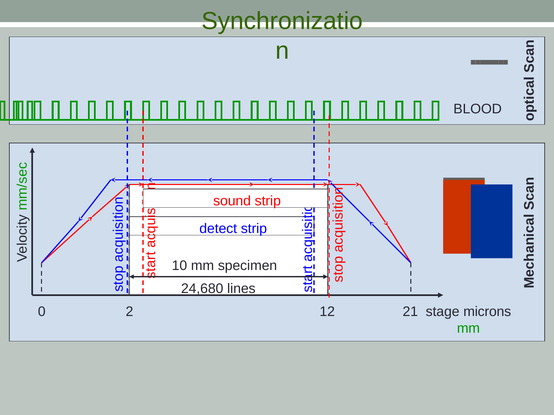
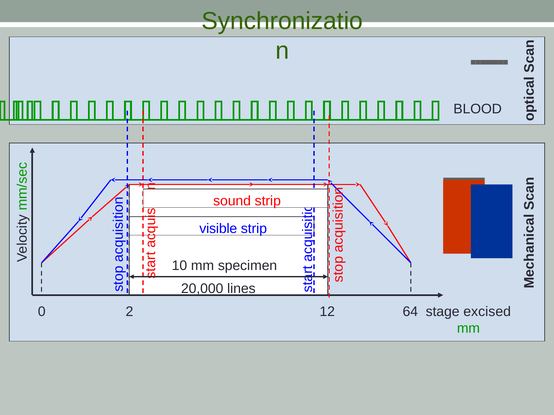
detect: detect -> visible (218, 229)
24,680: 24,680 -> 20,000 (202, 289)
21: 21 -> 64 (410, 312)
microns: microns -> excised (487, 312)
